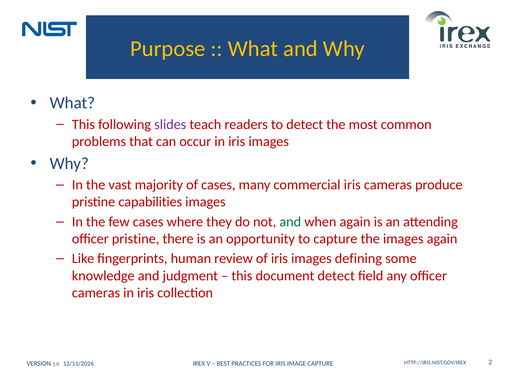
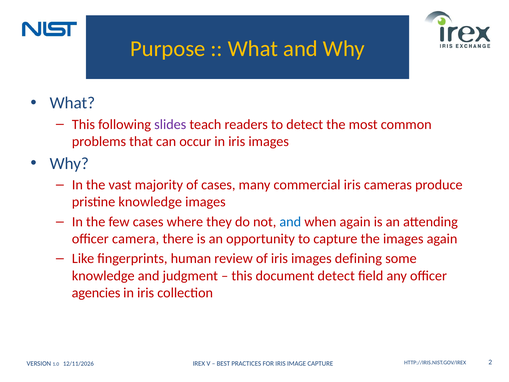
pristine capabilities: capabilities -> knowledge (150, 202)
and colour: green -> blue (290, 222)
officer pristine: pristine -> camera (136, 239)
cameras: cameras -> agencies (96, 292)
